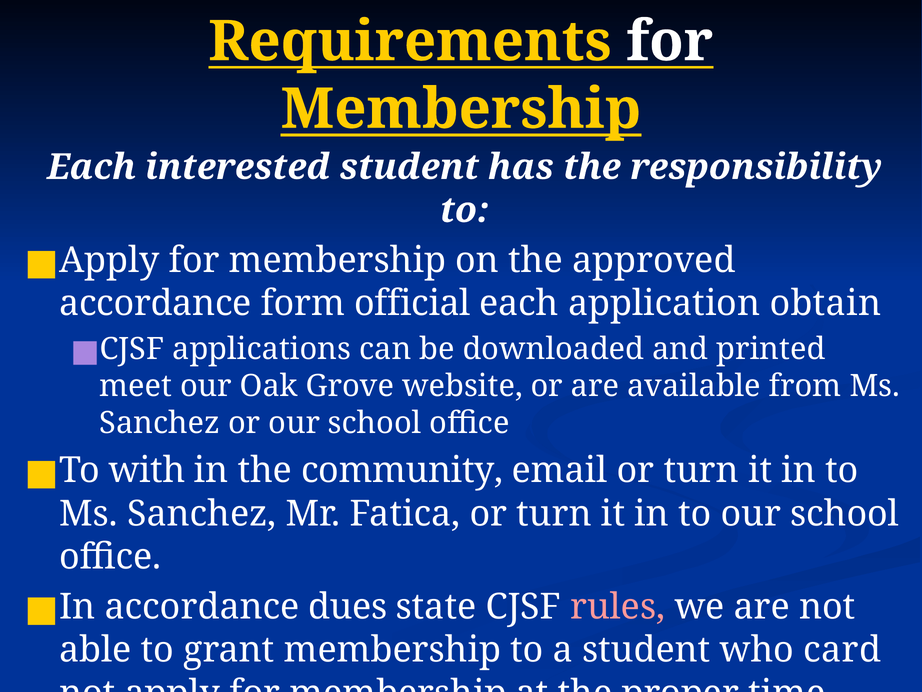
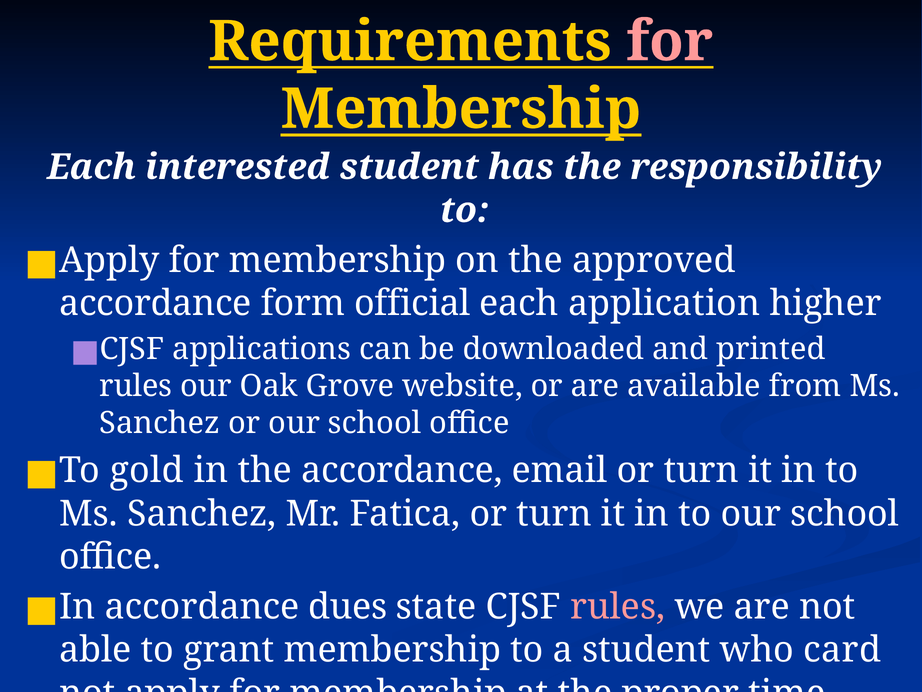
for colour: white -> pink (670, 42)
obtain: obtain -> higher (826, 303)
meet: meet -> rules (136, 386)
with: with -> gold (147, 470)
the community: community -> accordance (402, 470)
